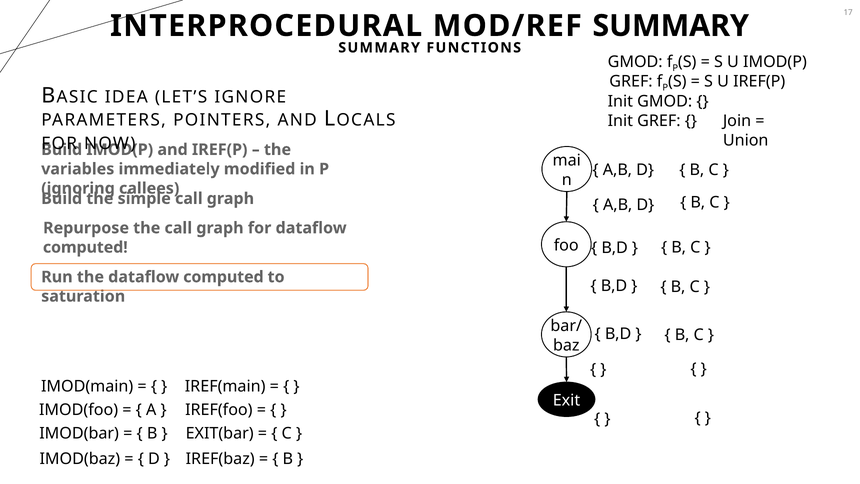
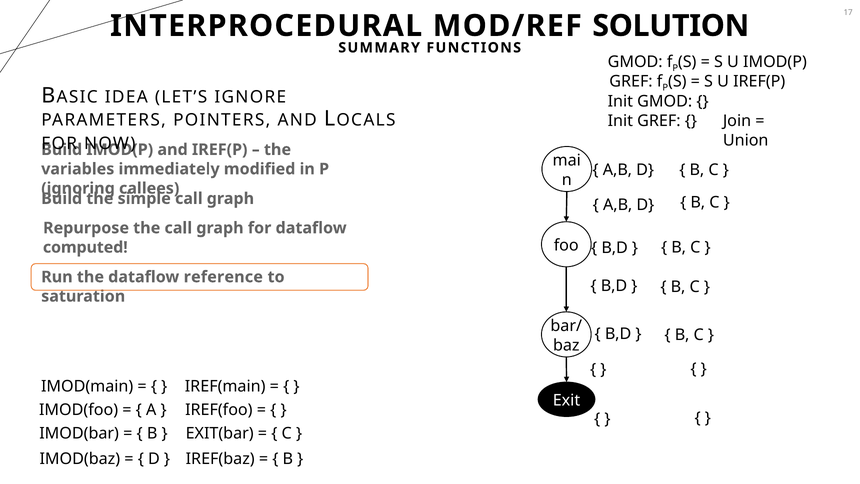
SUMMARY: SUMMARY -> SOLUTION (671, 26)
the dataflow computed: computed -> reference (223, 277)
